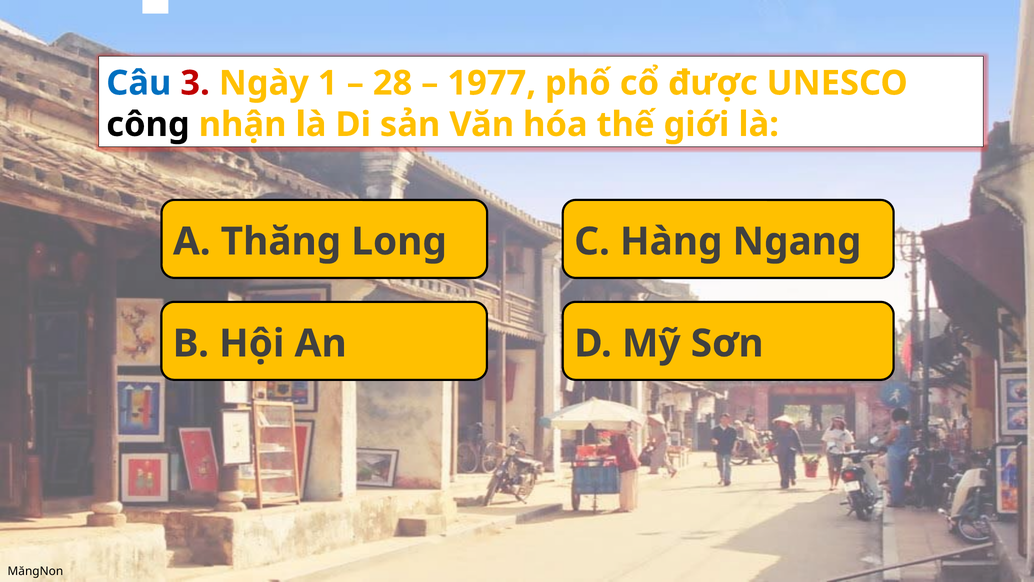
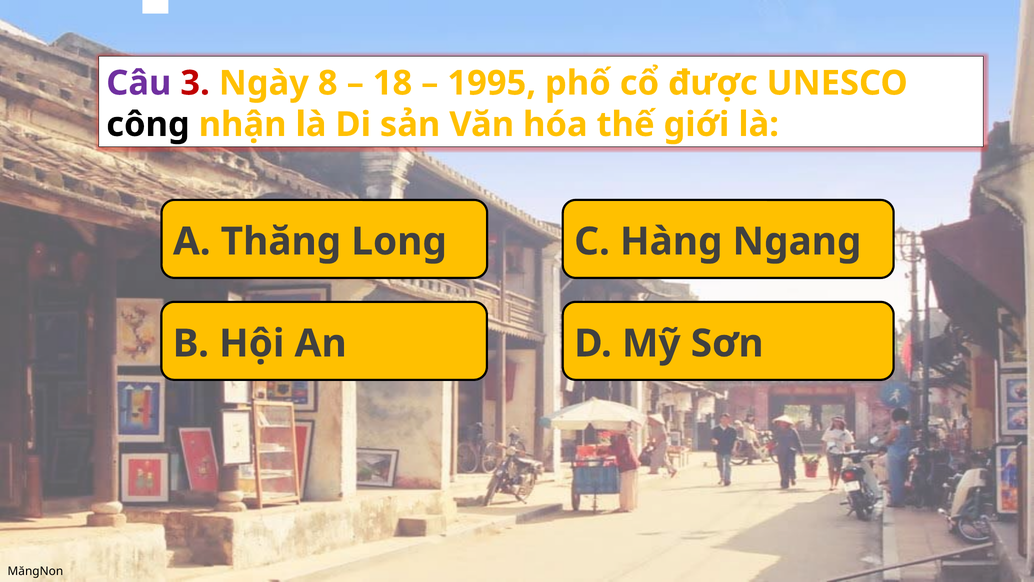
Câu colour: blue -> purple (139, 83)
1: 1 -> 8 (328, 83)
28: 28 -> 18 (392, 83)
1977: 1977 -> 1995 (492, 83)
